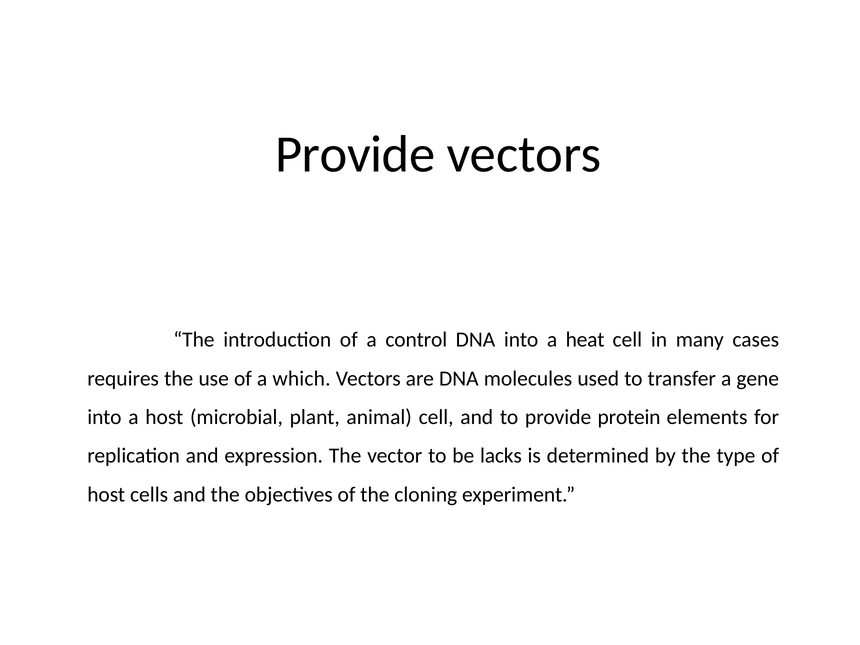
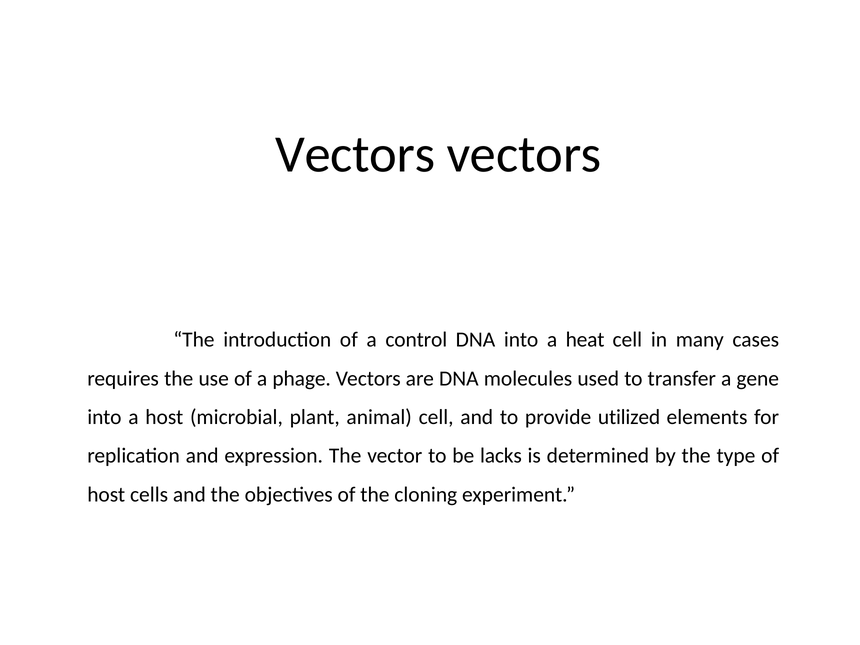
Provide: Provide -> Vectors (355, 154)
which: which -> phage (302, 378)
protein: protein -> utilized (629, 417)
